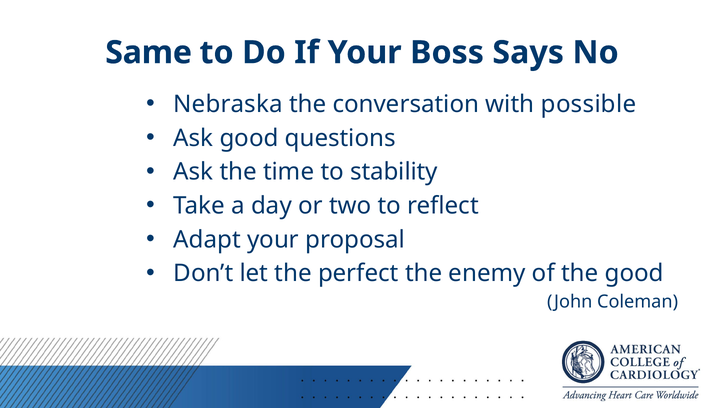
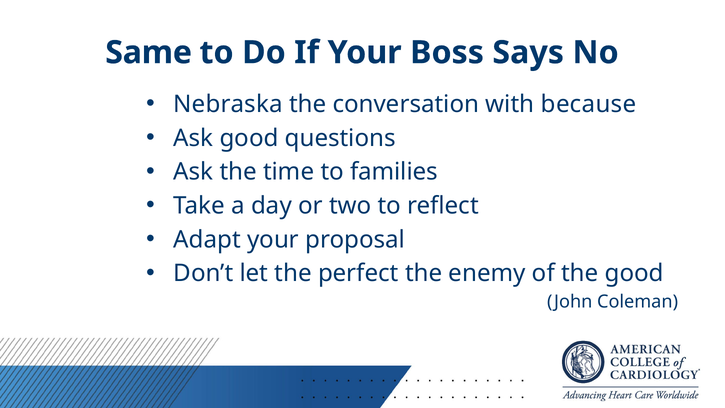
possible: possible -> because (589, 104)
stability: stability -> families (394, 172)
